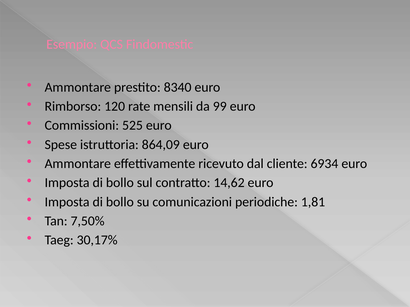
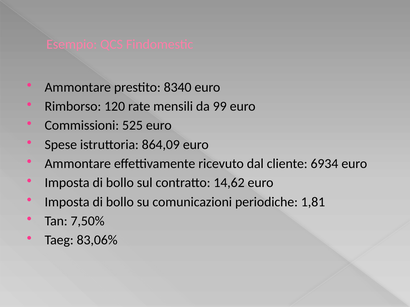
30,17%: 30,17% -> 83,06% (97, 240)
